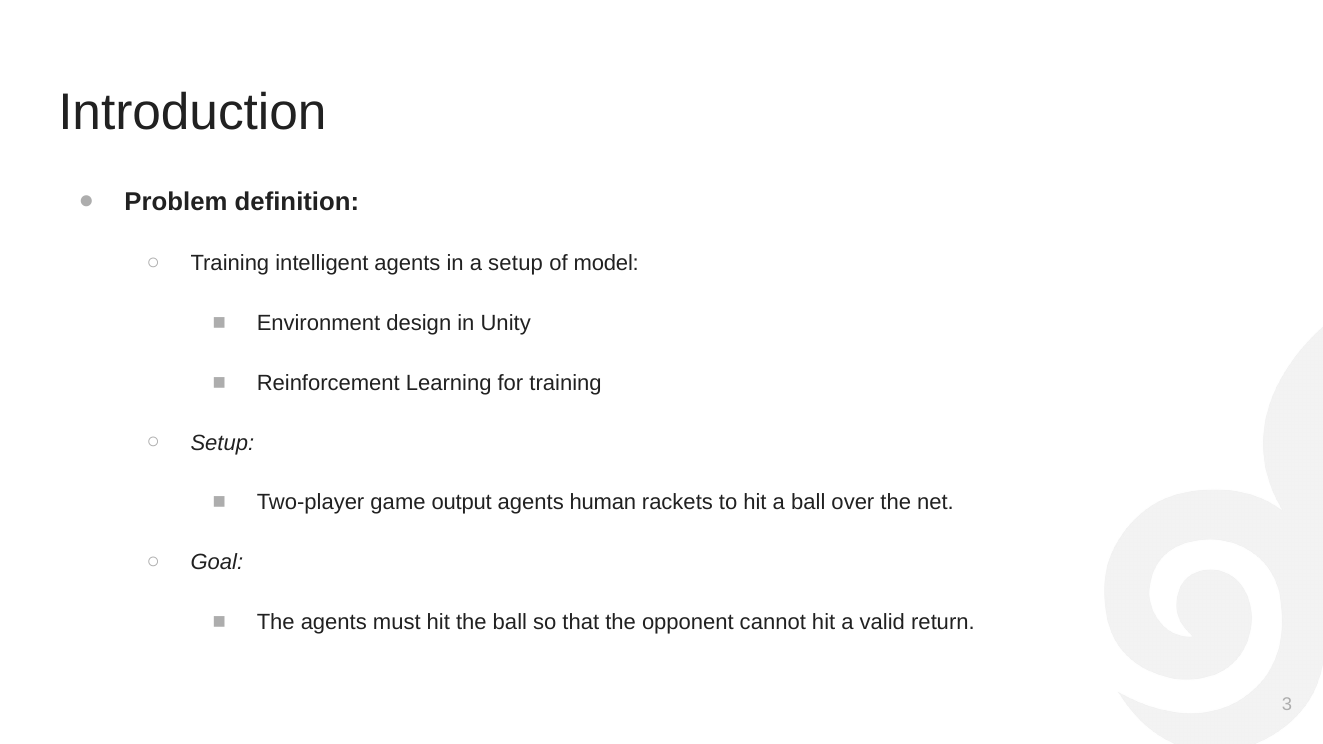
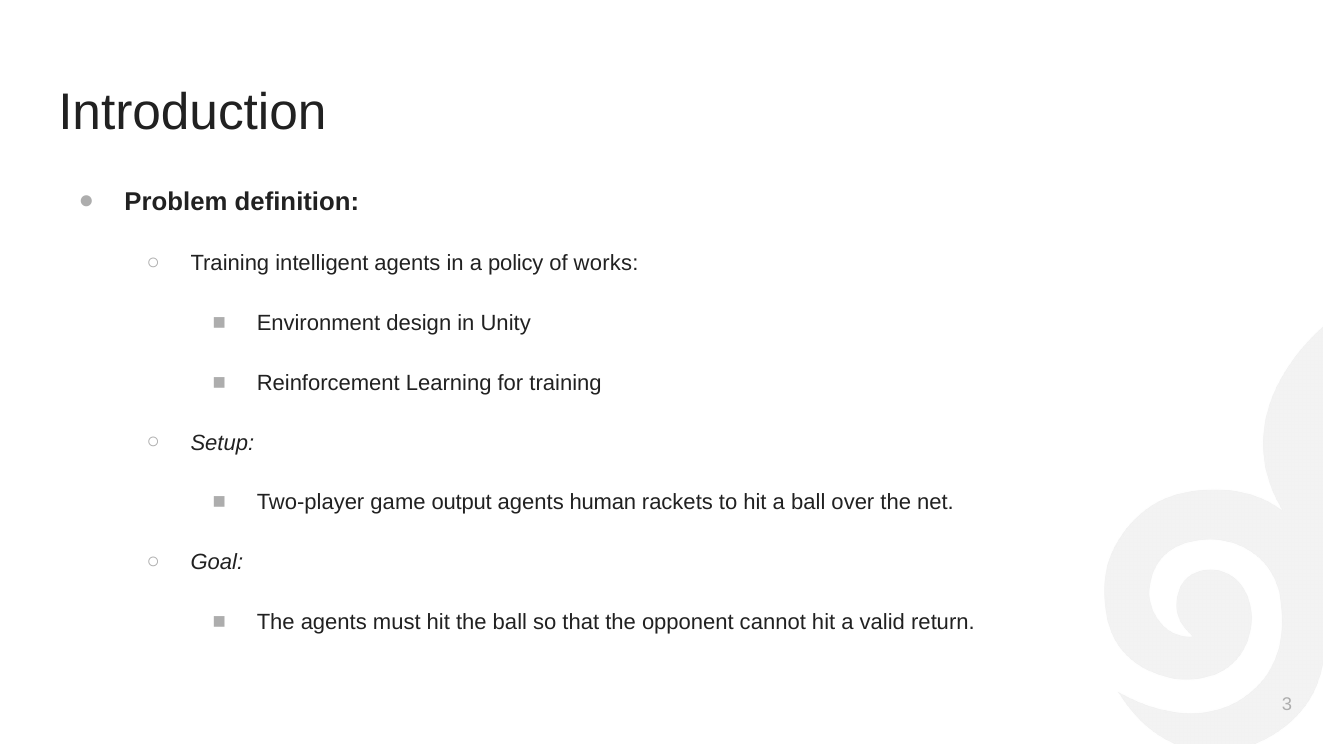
a setup: setup -> policy (516, 264)
model: model -> works (606, 264)
